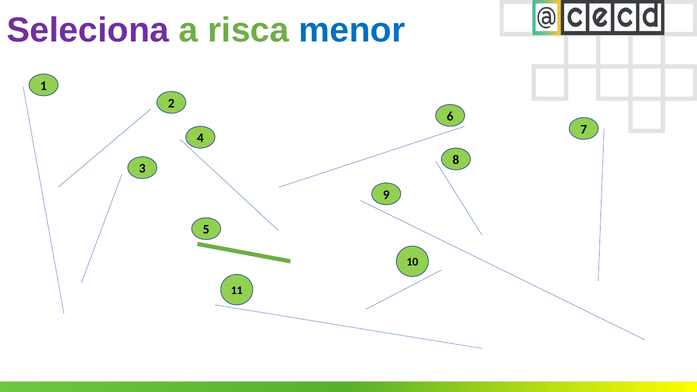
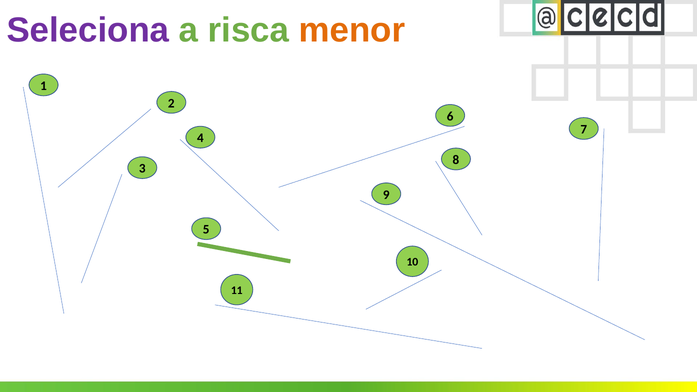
menor colour: blue -> orange (352, 30)
